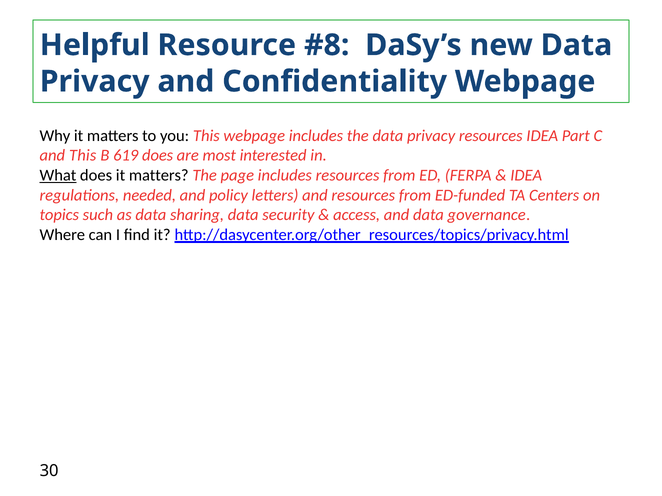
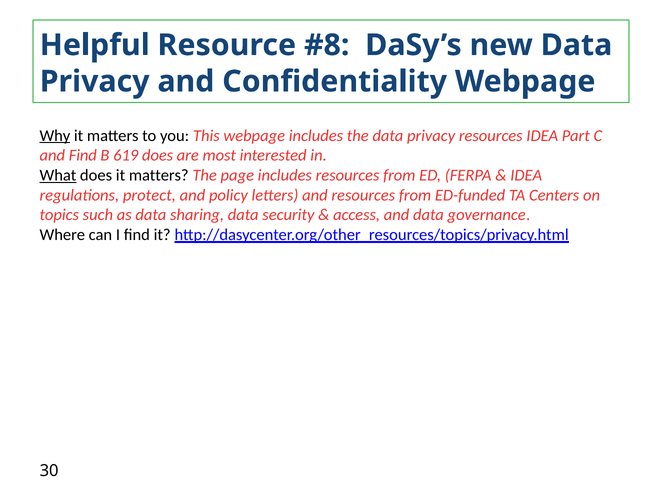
Why underline: none -> present (55, 136)
and This: This -> Find (83, 156)
needed: needed -> protect (149, 195)
